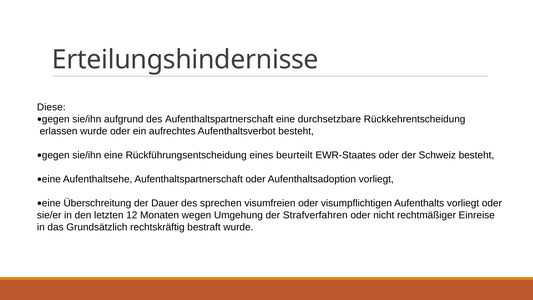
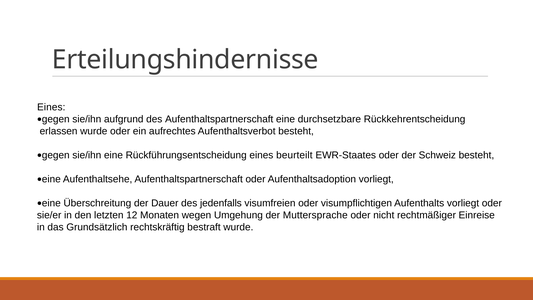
Diese: Diese -> Eines (51, 107)
sprechen: sprechen -> jedenfalls (221, 203)
Strafverfahren: Strafverfahren -> Muttersprache (315, 215)
